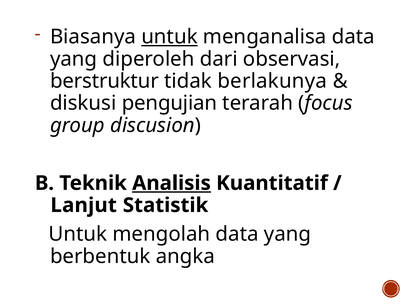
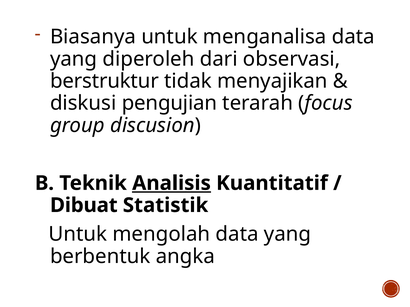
untuk underline: present -> none (169, 37)
berlakunya: berlakunya -> menyajikan (272, 81)
Lanjut: Lanjut -> Dibuat (84, 206)
